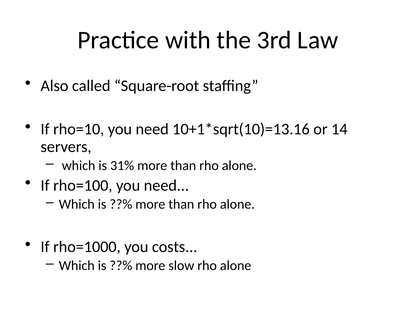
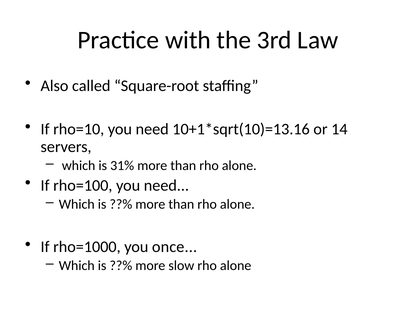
costs: costs -> once (175, 247)
